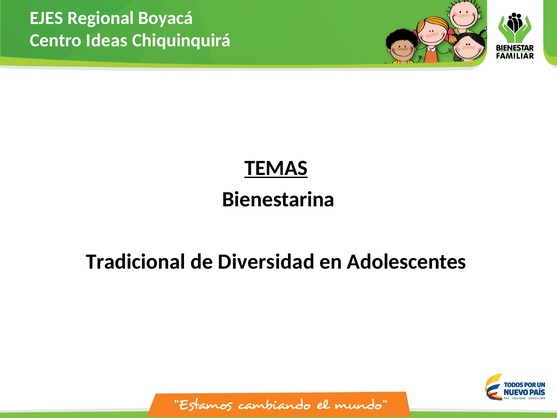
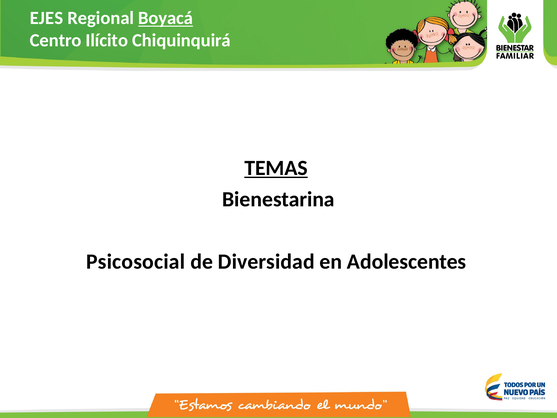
Boyacá underline: none -> present (166, 18)
Ideas: Ideas -> Ilícito (107, 40)
Tradicional: Tradicional -> Psicosocial (136, 261)
